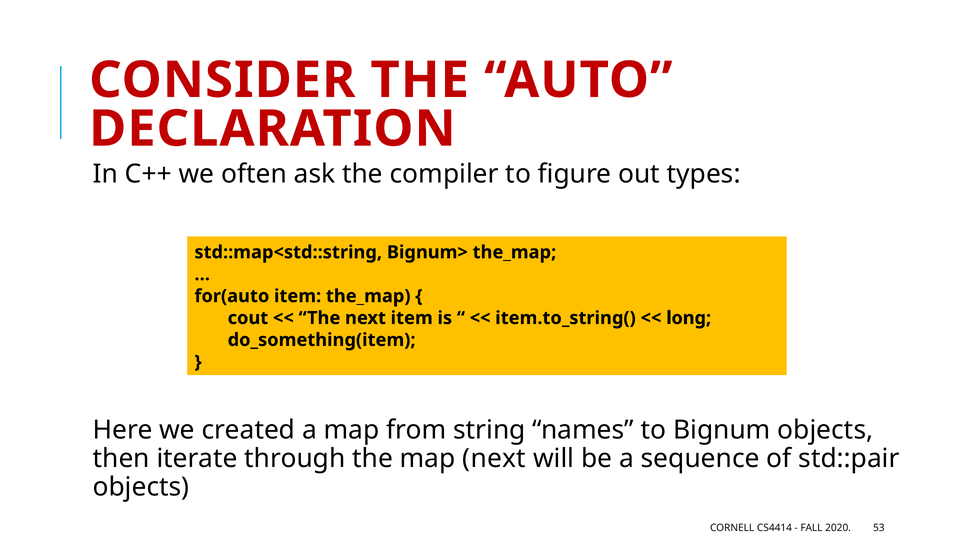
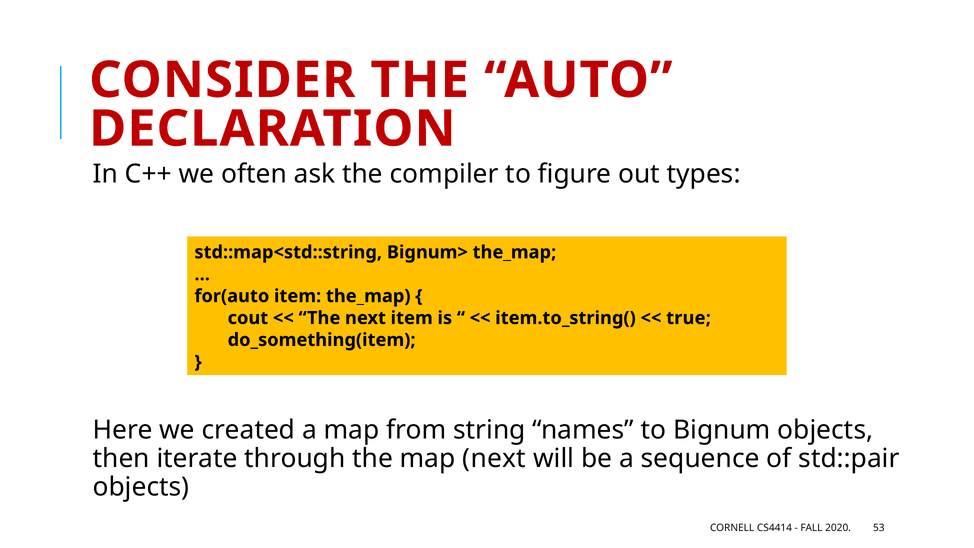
long: long -> true (689, 318)
